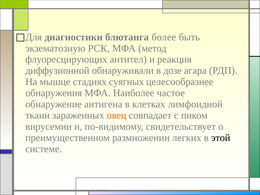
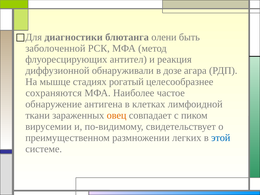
более: более -> олени (164, 37)
экзематозную: экзематозную -> заболоченной (55, 48)
суягных: суягных -> рогатый (126, 82)
обнаружения: обнаружения -> сохраняются (54, 93)
этой colour: black -> blue (221, 138)
